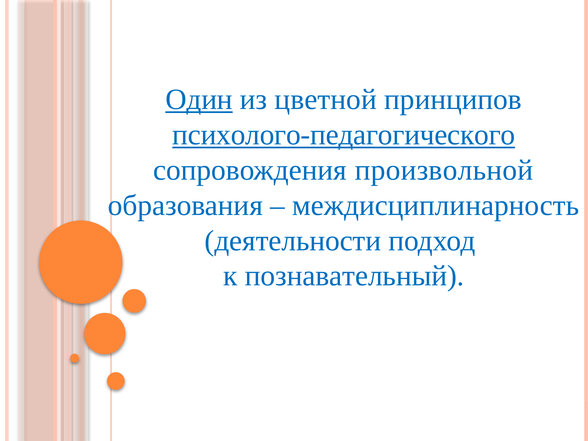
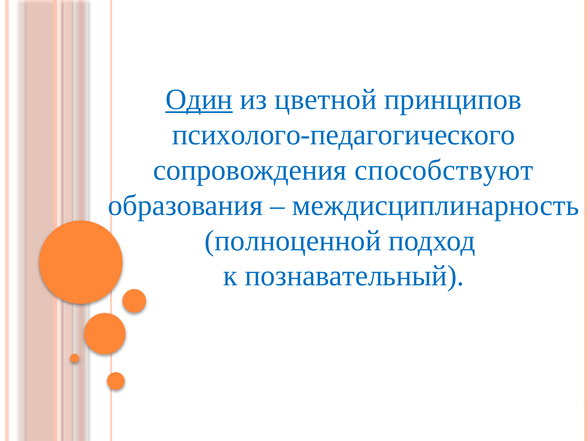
психолого-педагогического underline: present -> none (344, 135)
произвольной: произвольной -> способствуют (444, 170)
деятельности: деятельности -> полноценной (293, 241)
